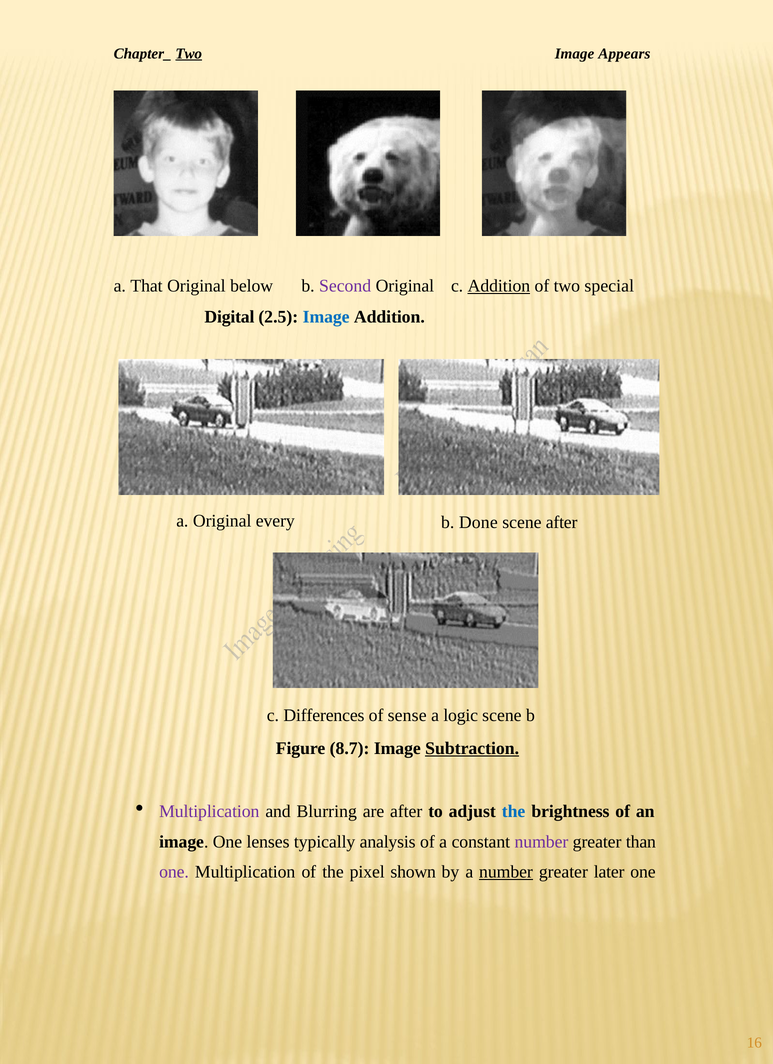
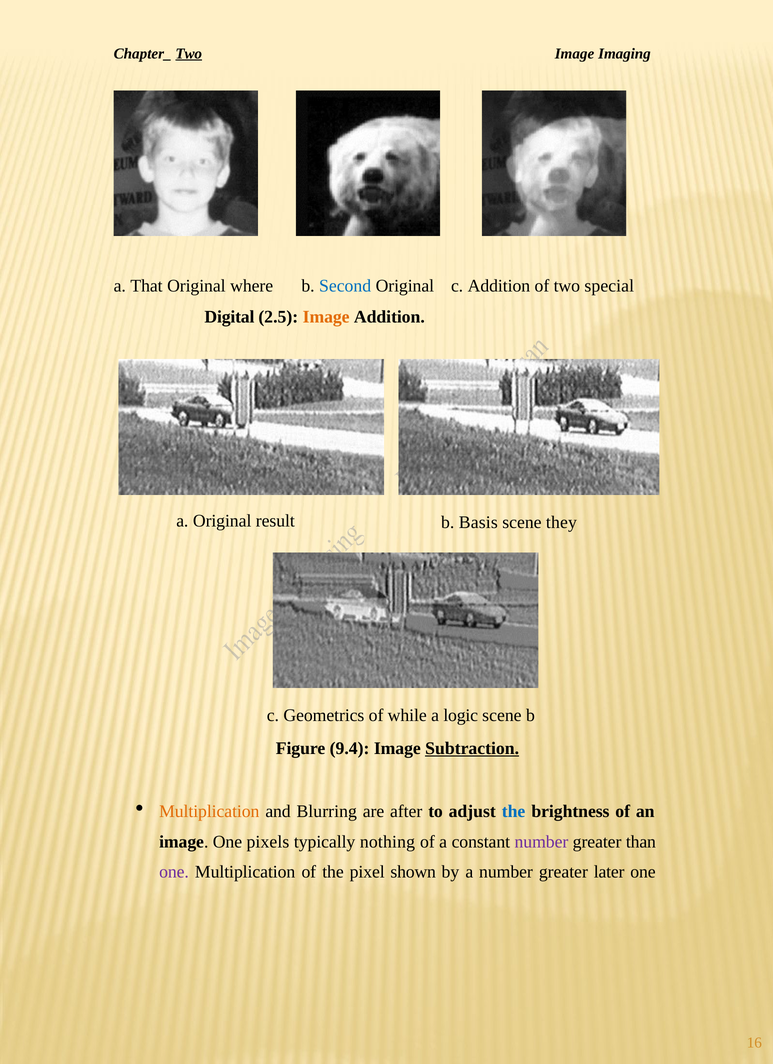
Appears: Appears -> Imaging (624, 54)
Addition underline: present -> none (499, 286)
below: below -> where (252, 286)
Second colour: purple -> blue (345, 286)
Image colour: blue -> orange (326, 317)
every: every -> result (275, 520)
Done: Done -> Basis (478, 522)
scene after: after -> they (561, 522)
Differences: Differences -> Geometrics (324, 715)
sense: sense -> while (407, 715)
8.7: 8.7 -> 9.4 (350, 748)
Multiplication colour: purple -> orange (209, 811)
lenses: lenses -> pixels (268, 841)
analysis: analysis -> nothing (387, 841)
number underline: present -> none (506, 872)
